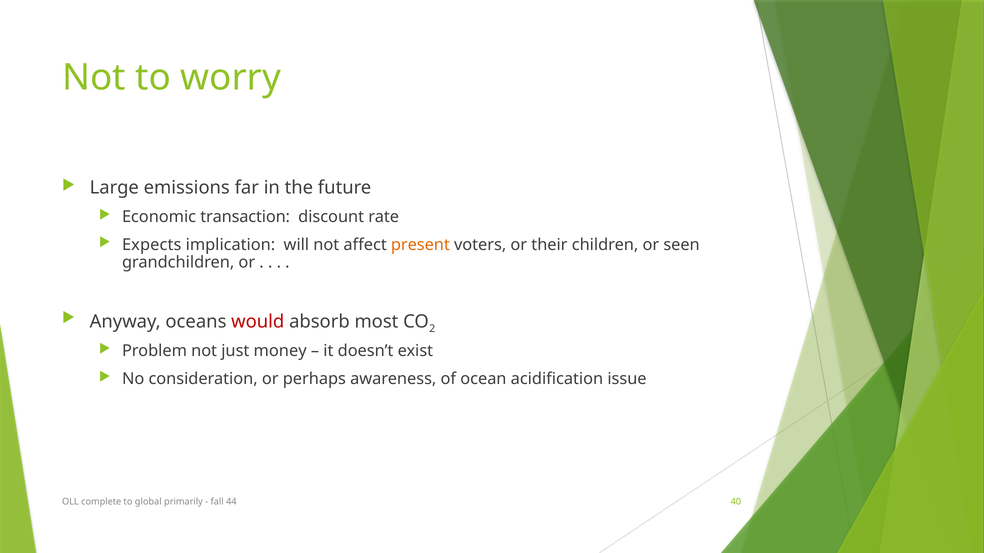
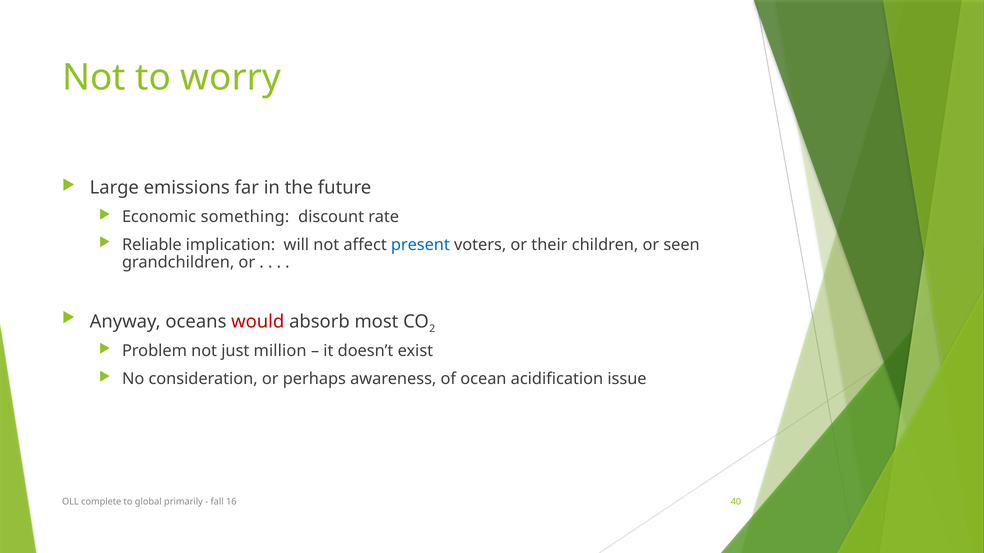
transaction: transaction -> something (245, 217)
Expects: Expects -> Reliable (152, 245)
present colour: orange -> blue (420, 245)
money: money -> million (280, 351)
44: 44 -> 16 (231, 502)
